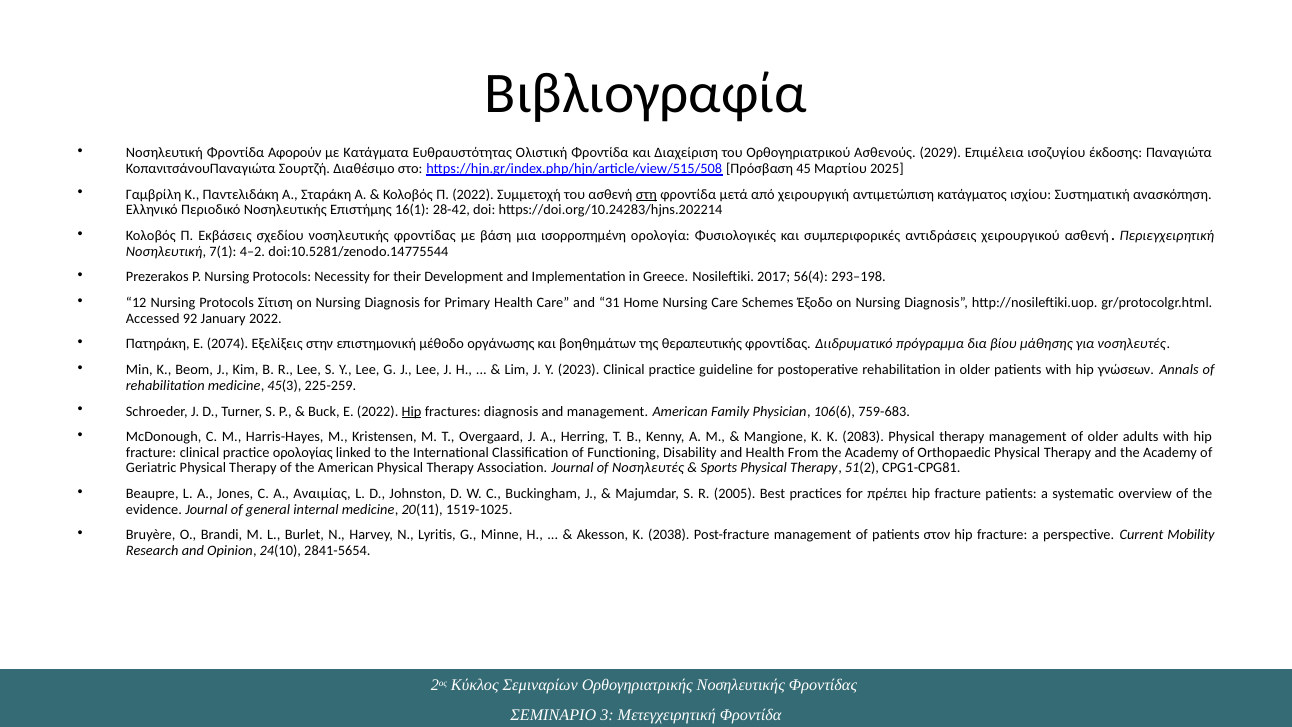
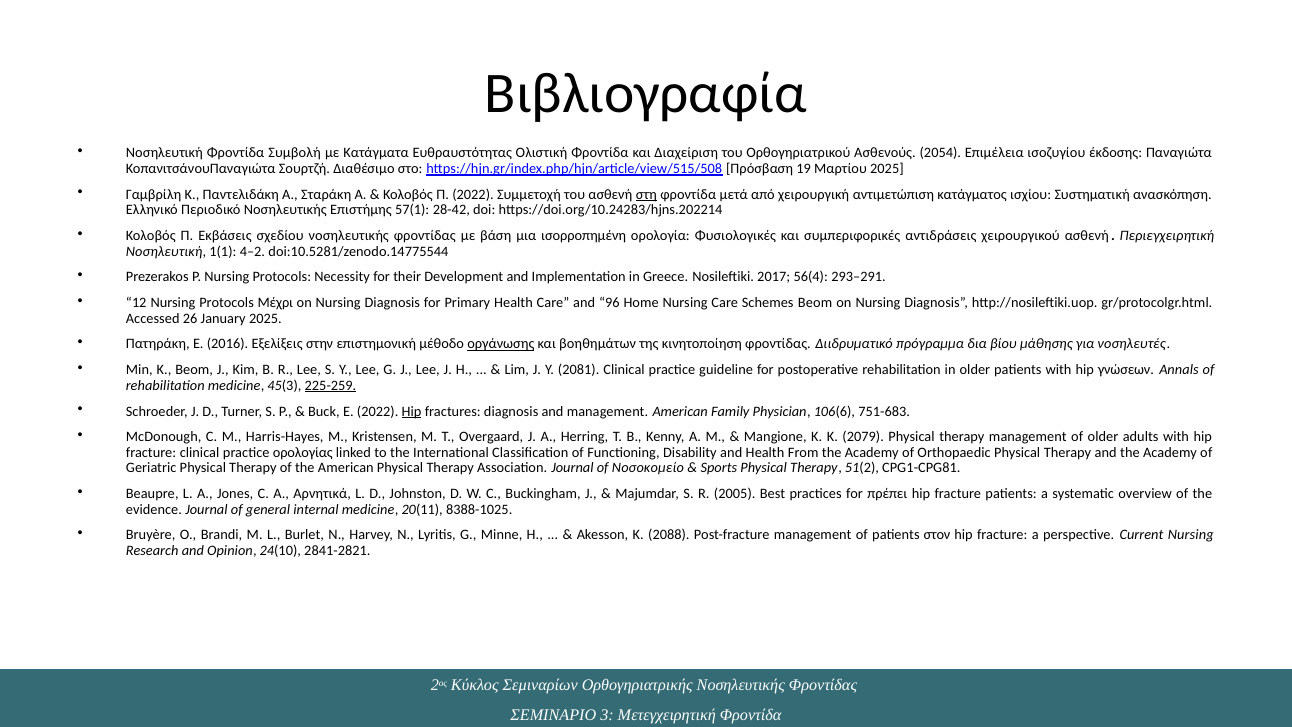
Αφορούν: Αφορούν -> Συμβολή (295, 153)
2029: 2029 -> 2054 (940, 153)
45: 45 -> 19 (804, 168)
16(1: 16(1 -> 57(1 (412, 210)
7(1: 7(1 -> 1(1 (223, 251)
293–198: 293–198 -> 293–291 (859, 277)
Σίτιση: Σίτιση -> Μέχρι (275, 303)
31: 31 -> 96 (609, 303)
Schemes Έξοδο: Έξοδο -> Beom (815, 303)
92: 92 -> 26 (190, 318)
January 2022: 2022 -> 2025 (265, 318)
2074: 2074 -> 2016 (228, 344)
οργάνωσης underline: none -> present (501, 344)
θεραπευτικής: θεραπευτικής -> κινητοποίηση (702, 344)
2023: 2023 -> 2081 (579, 370)
225-259 underline: none -> present (331, 385)
759-683: 759-683 -> 751-683 (884, 411)
2083: 2083 -> 2079 (863, 437)
of Νοσηλευτές: Νοσηλευτές -> Νοσοκομείο (648, 468)
Αναιμίας: Αναιμίας -> Αρνητικά (322, 494)
1519-1025: 1519-1025 -> 8388-1025 (479, 509)
2038: 2038 -> 2088 (669, 535)
Current Mobility: Mobility -> Nursing (1191, 535)
2841-5654: 2841-5654 -> 2841-2821 (337, 550)
